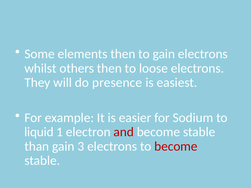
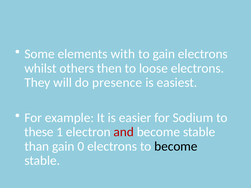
elements then: then -> with (123, 54)
liquid: liquid -> these (39, 132)
3: 3 -> 0 (81, 147)
become colour: red -> black (176, 147)
